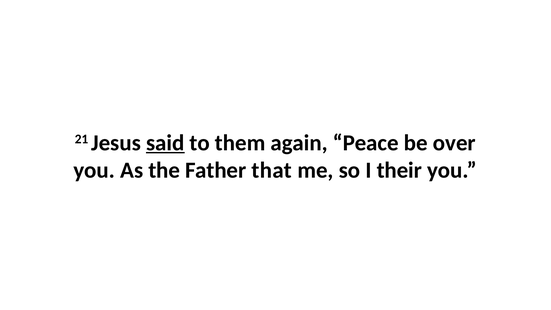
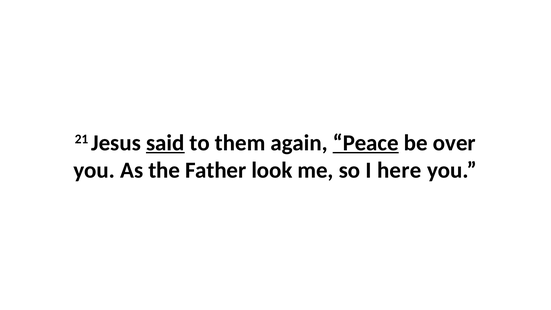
Peace underline: none -> present (366, 143)
that: that -> look (272, 170)
their: their -> here (399, 170)
